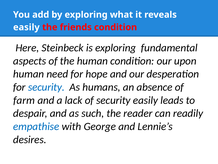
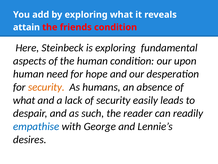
easily: easily -> attain (26, 27)
security colour: blue -> orange (46, 87)
farm: farm -> what (24, 100)
